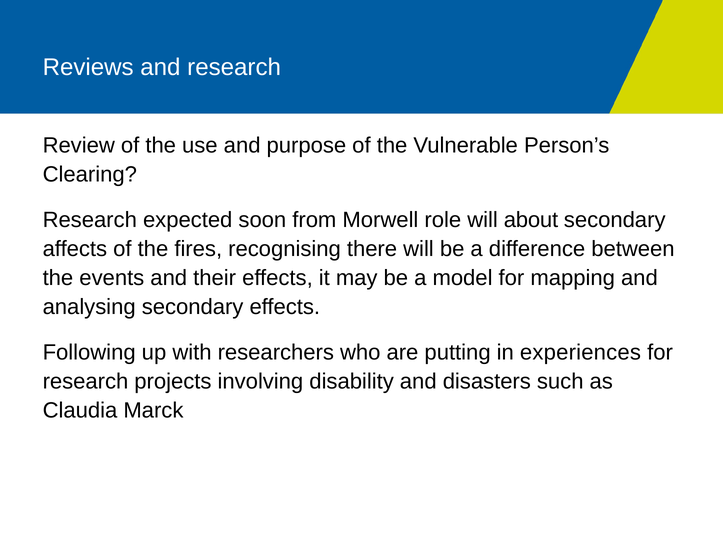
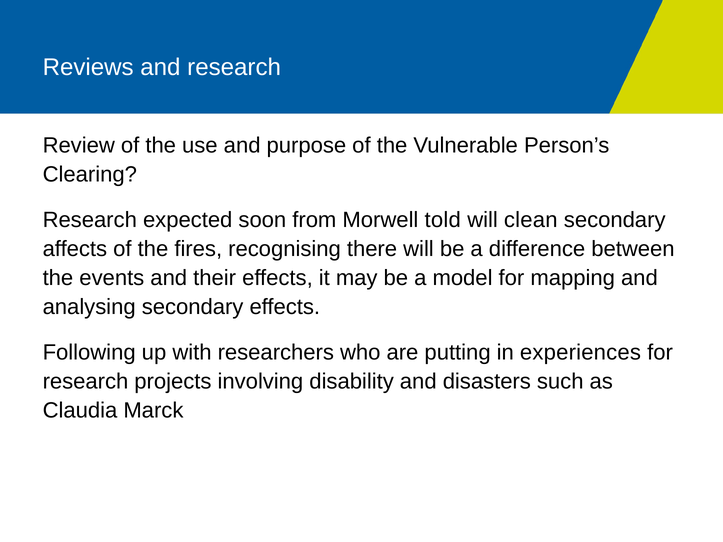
role: role -> told (443, 220)
about: about -> clean (531, 220)
